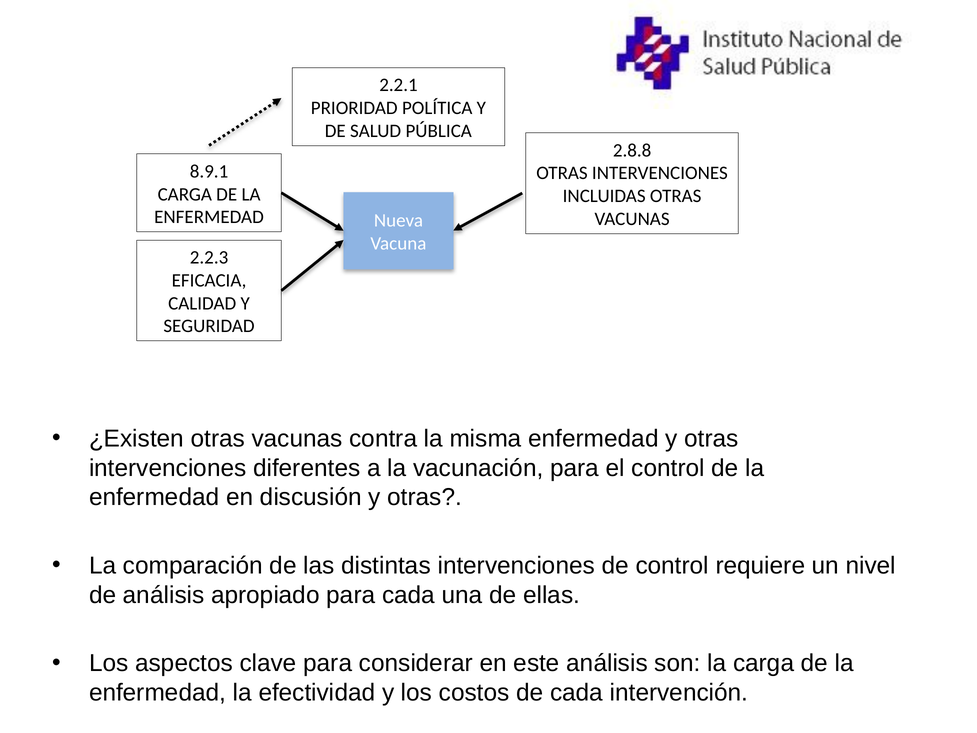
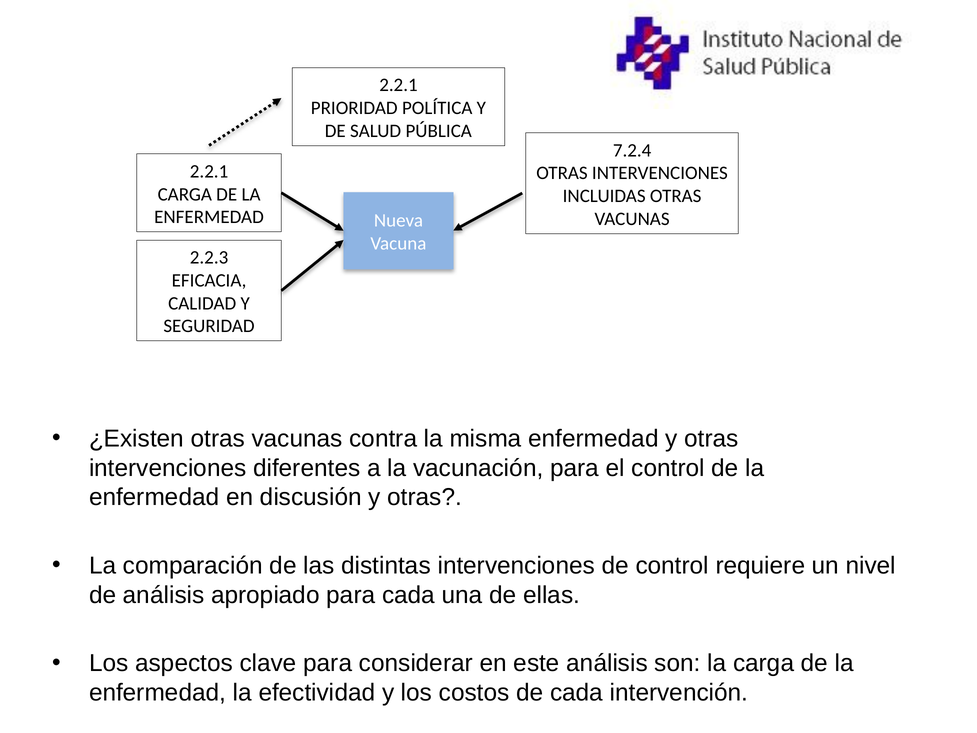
2.8.8: 2.8.8 -> 7.2.4 (632, 150)
8.9.1: 8.9.1 -> 2.2.1 (209, 171)
